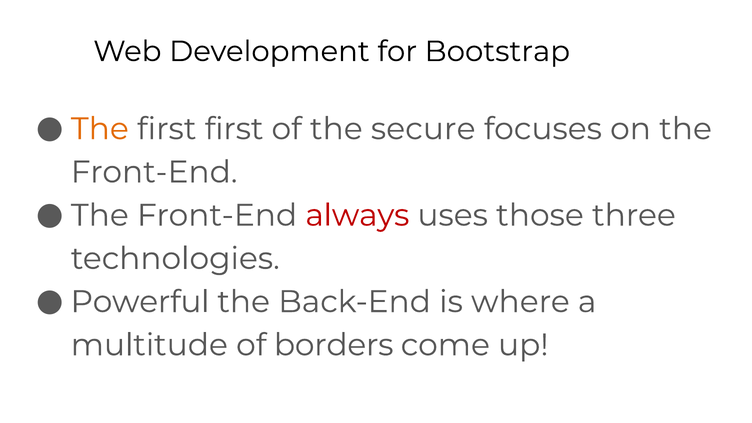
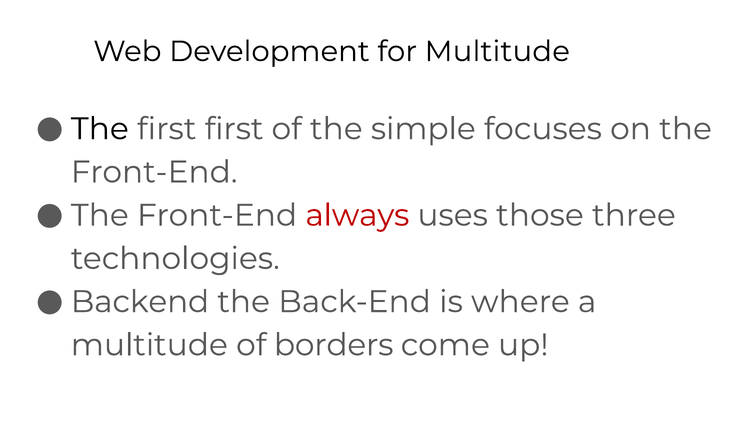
for Bootstrap: Bootstrap -> Multitude (497, 51)
The colour: orange -> black (100, 129)
secure: secure -> simple (423, 129)
Powerful: Powerful -> Backend (140, 302)
